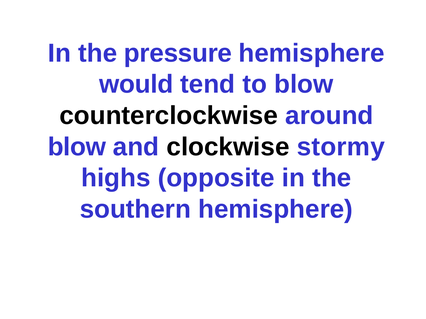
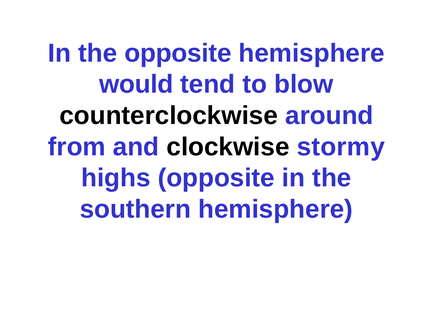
the pressure: pressure -> opposite (178, 53)
blow: blow -> from (77, 147)
